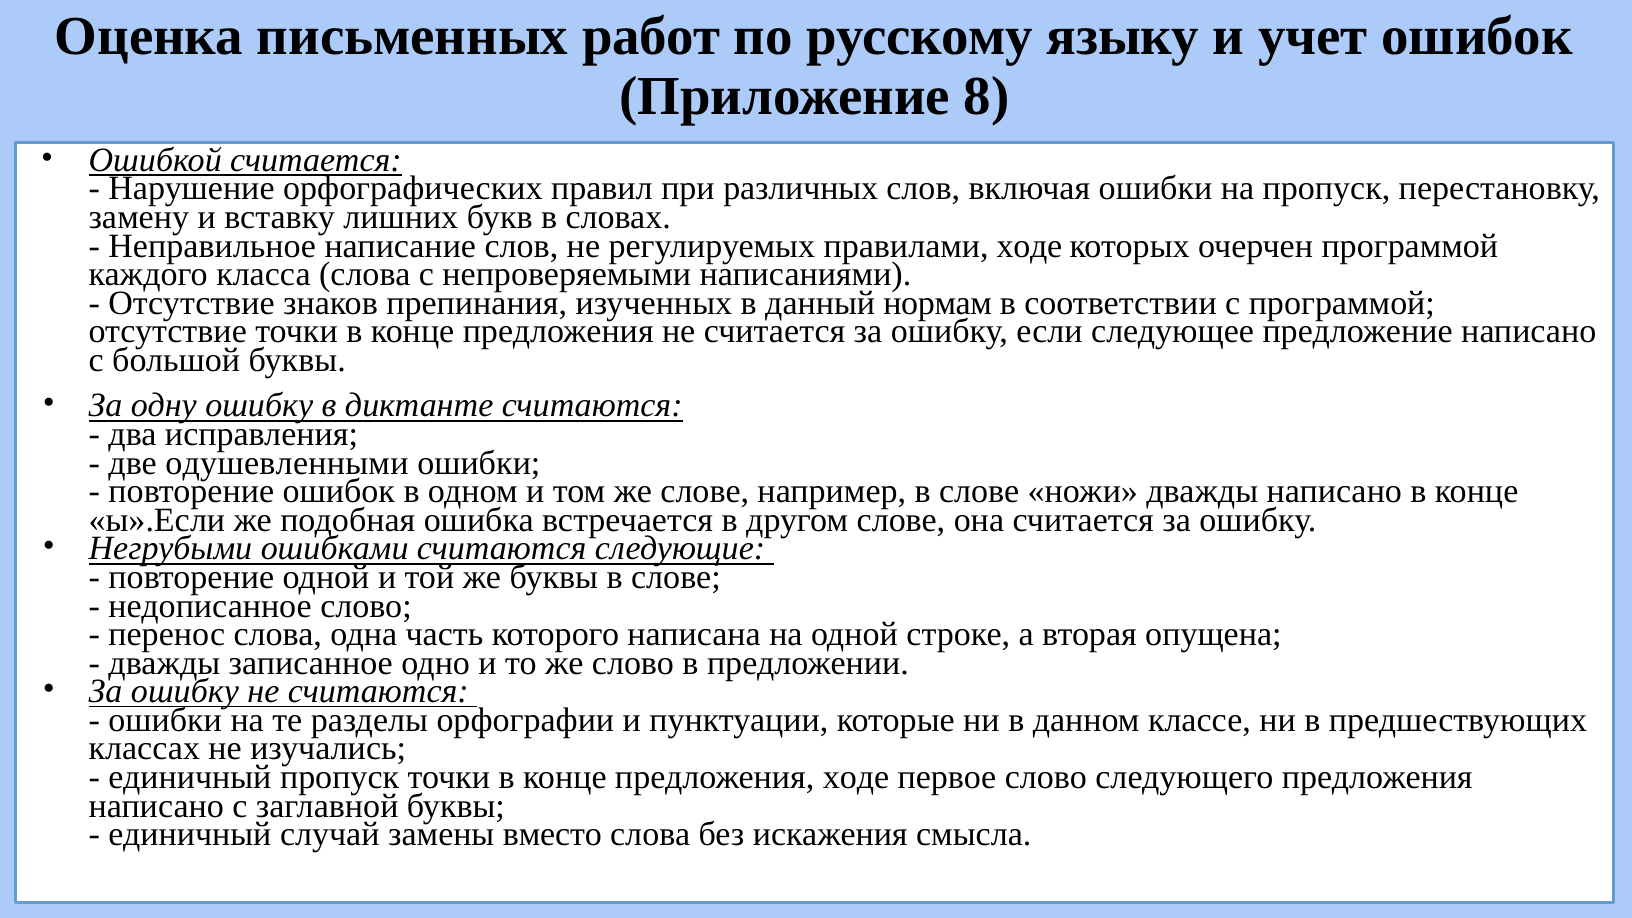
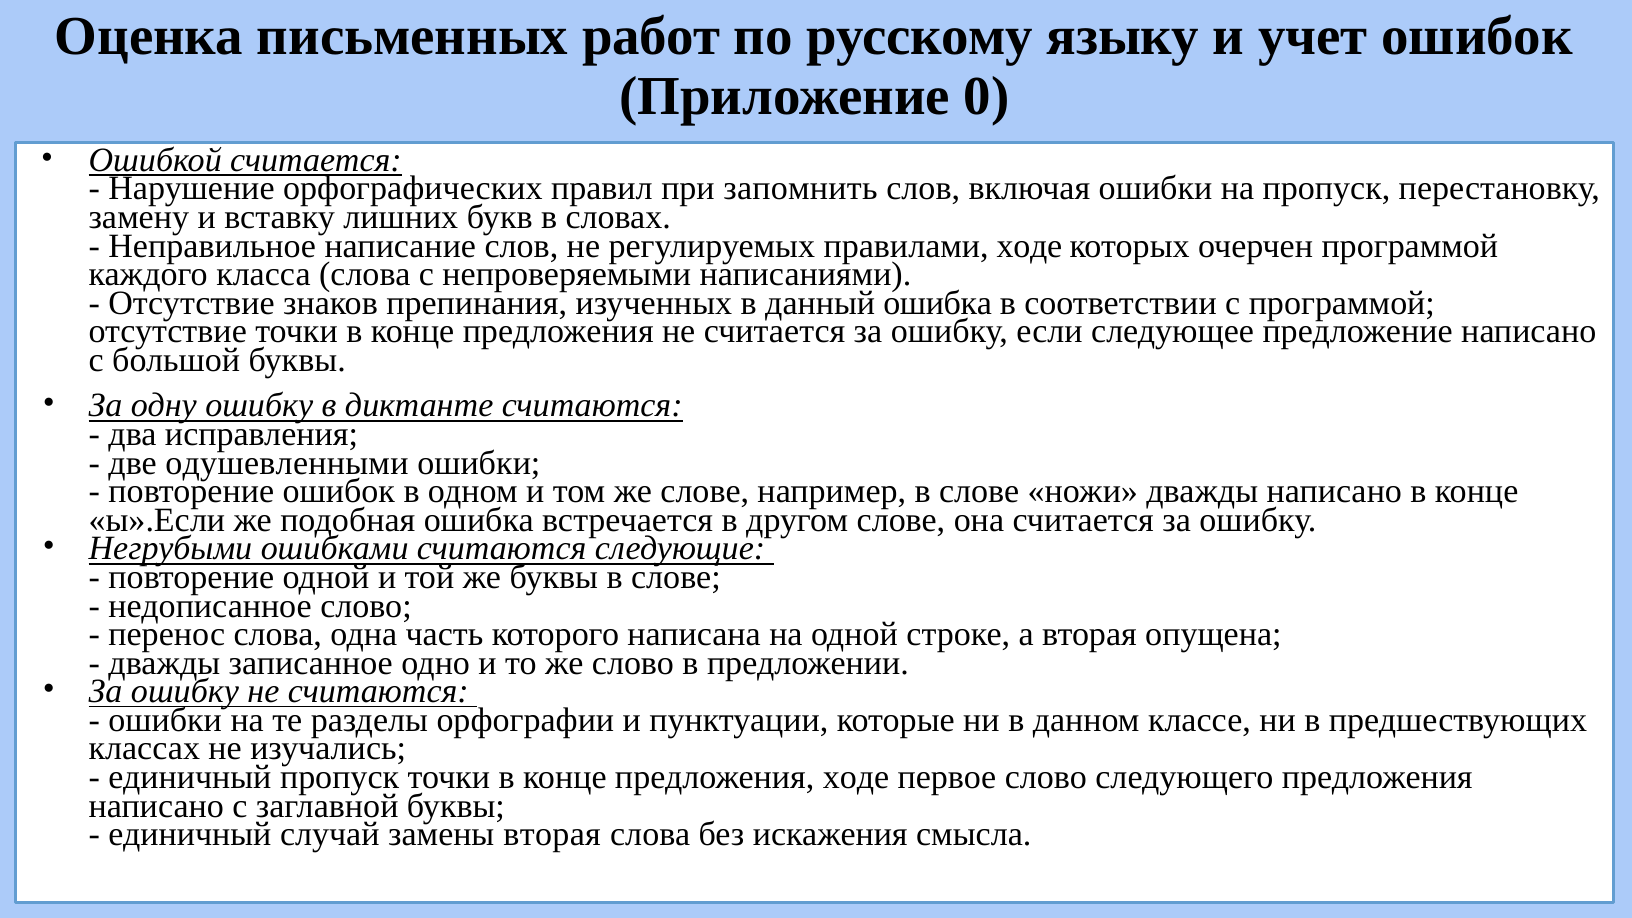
8: 8 -> 0 (986, 96)
различных: различных -> запомнить (800, 189)
данный нормам: нормам -> ошибка (938, 303)
замены вместо: вместо -> вторая (552, 834)
